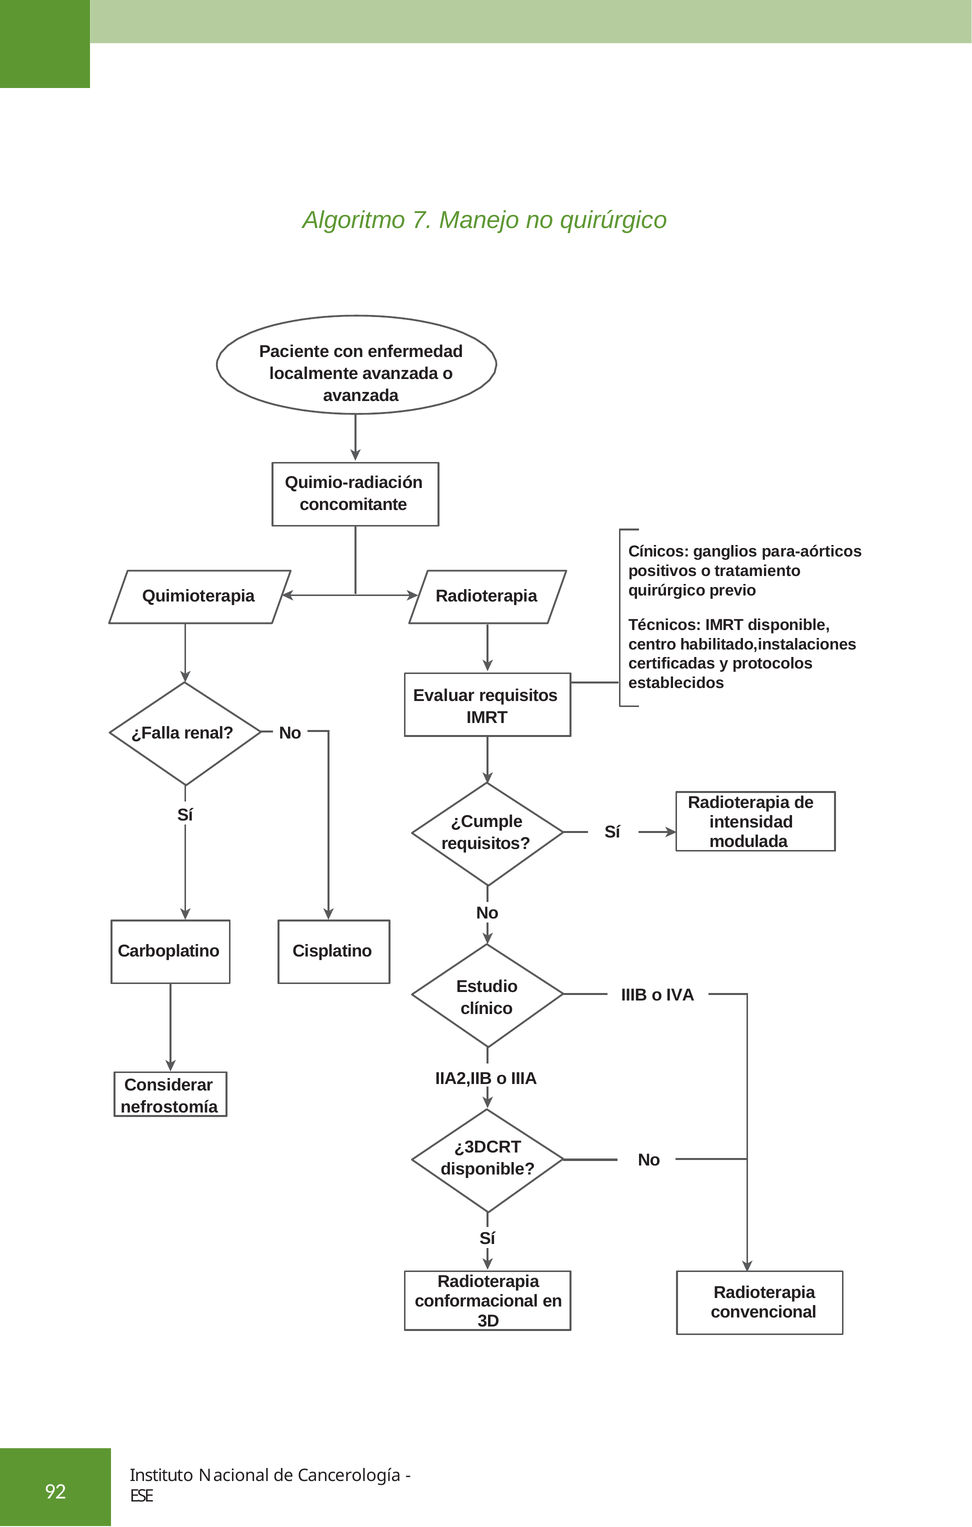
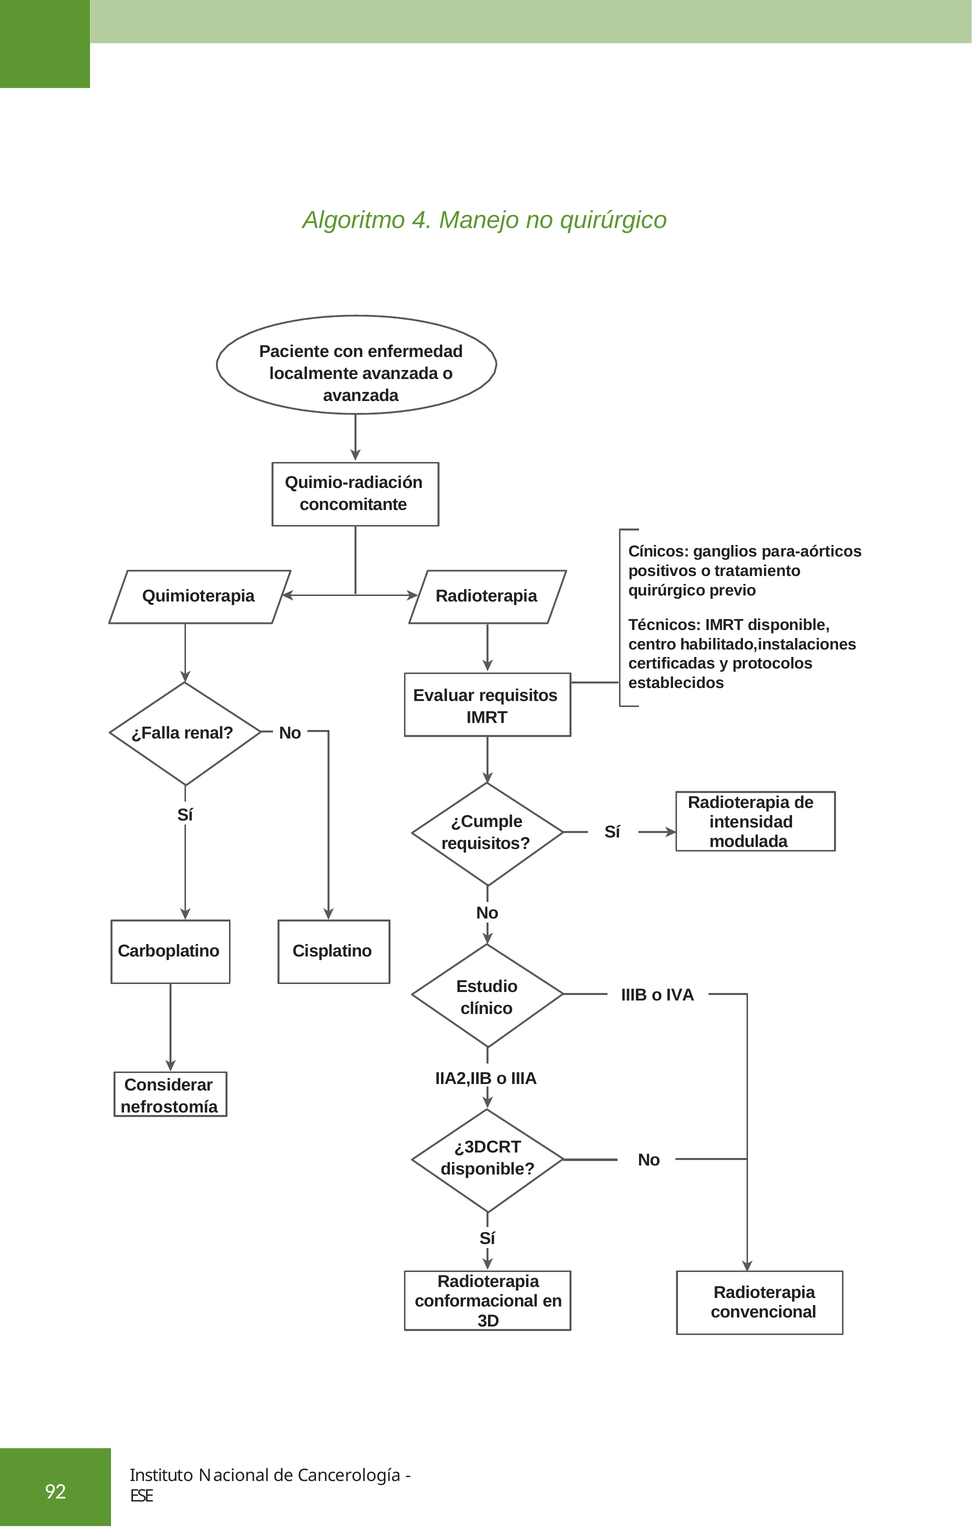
7: 7 -> 4 (422, 220)
